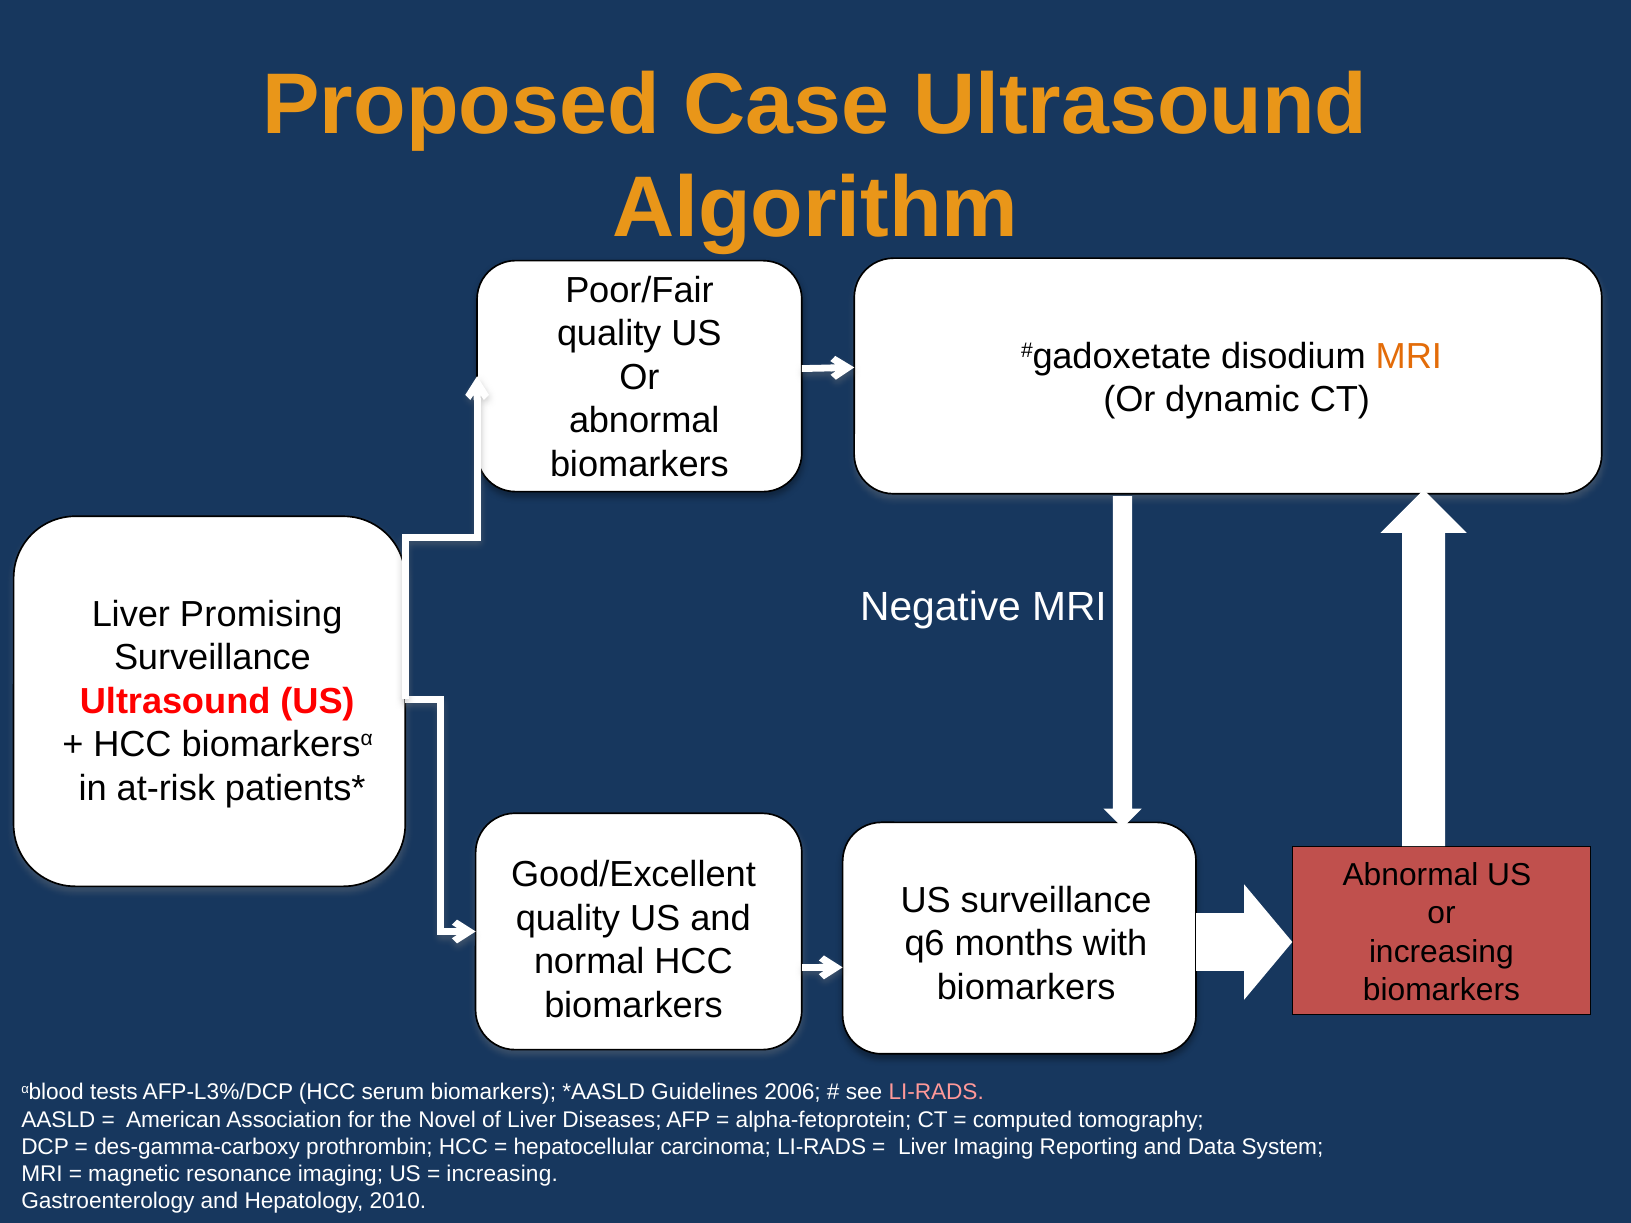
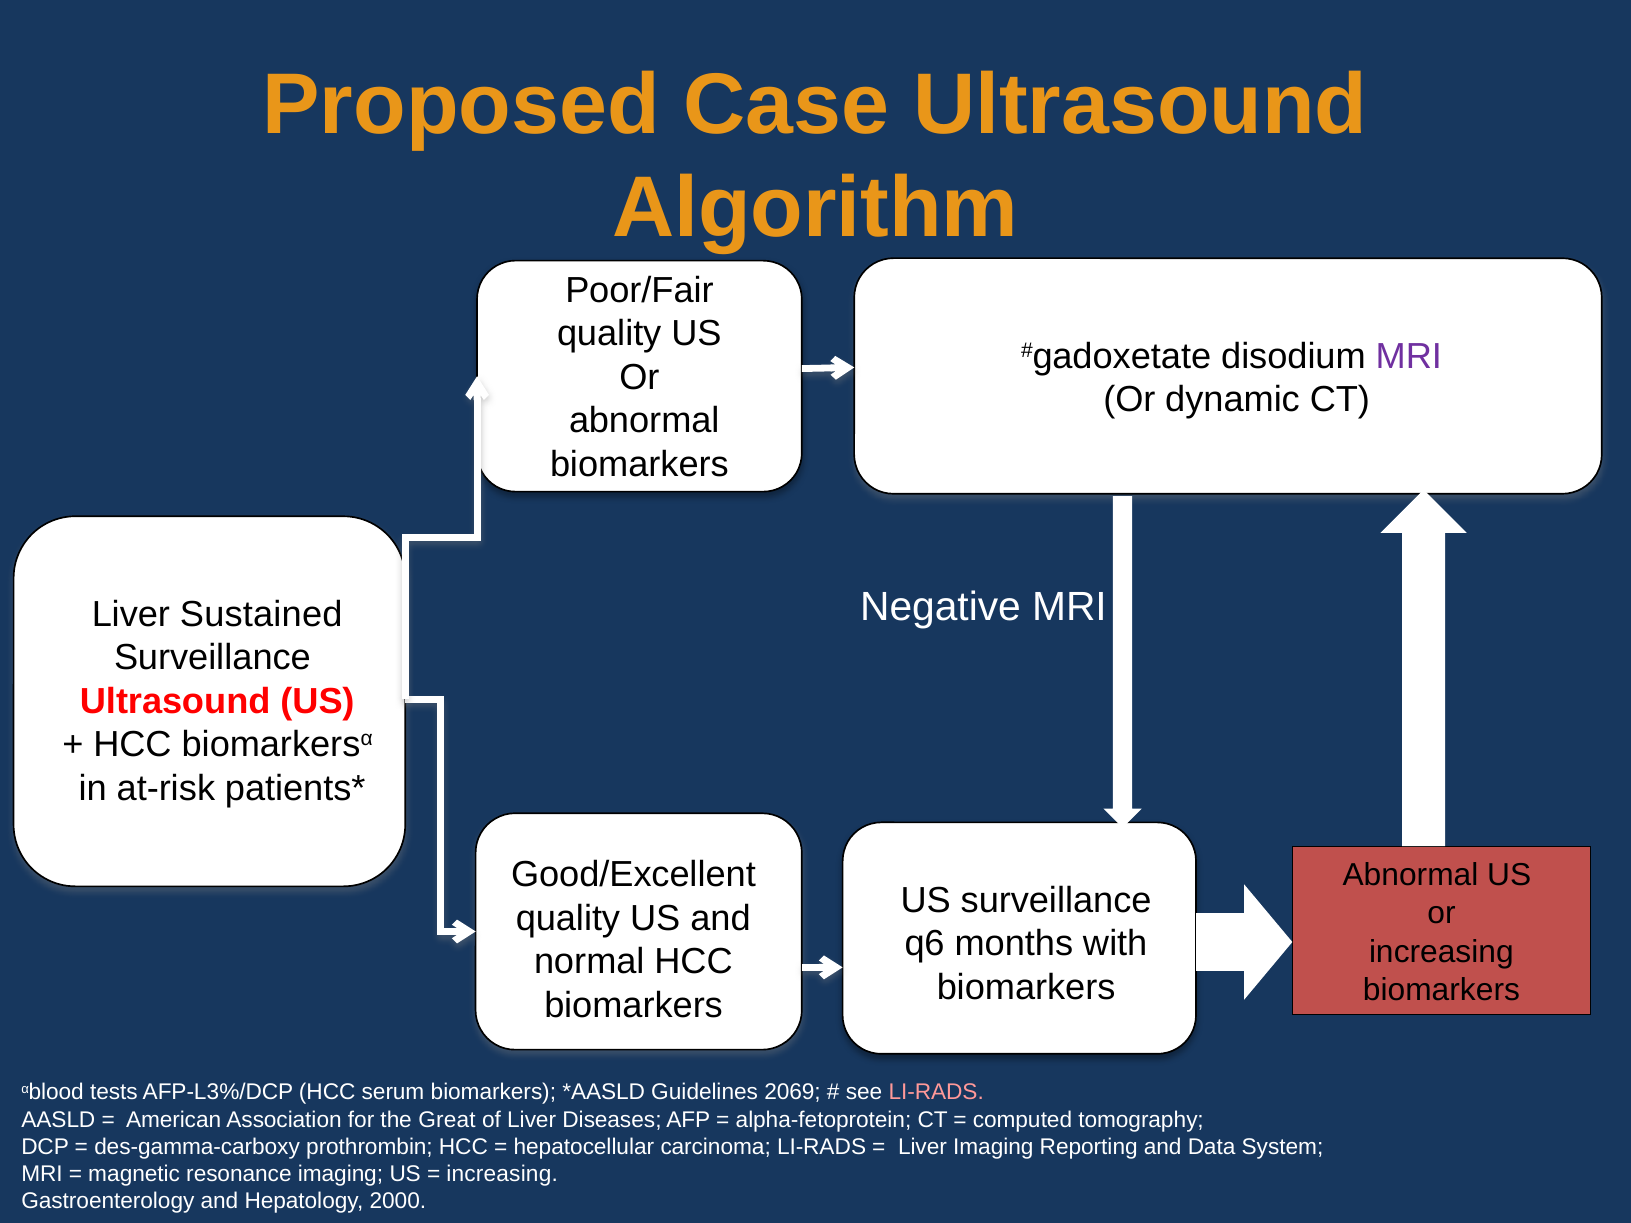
MRI colour: orange -> purple (1409, 356)
Promising: Promising -> Sustained (261, 614)
2006: 2006 -> 2069 (792, 1093)
Novel: Novel -> Great (447, 1120)
2010: 2010 -> 2000 (398, 1202)
